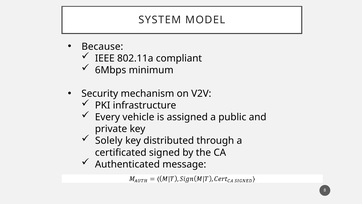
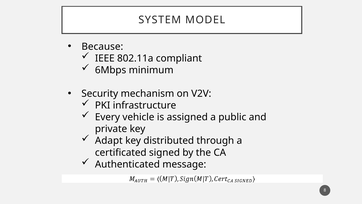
Solely: Solely -> Adapt (109, 140)
